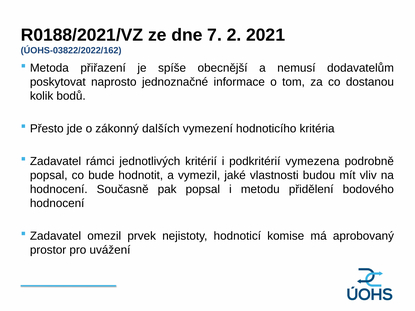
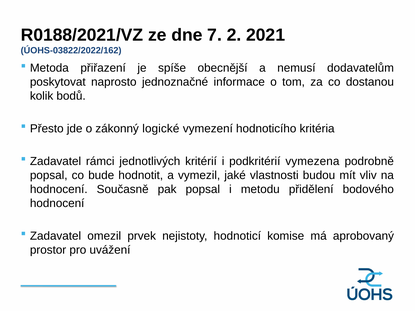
dalších: dalších -> logické (161, 129)
